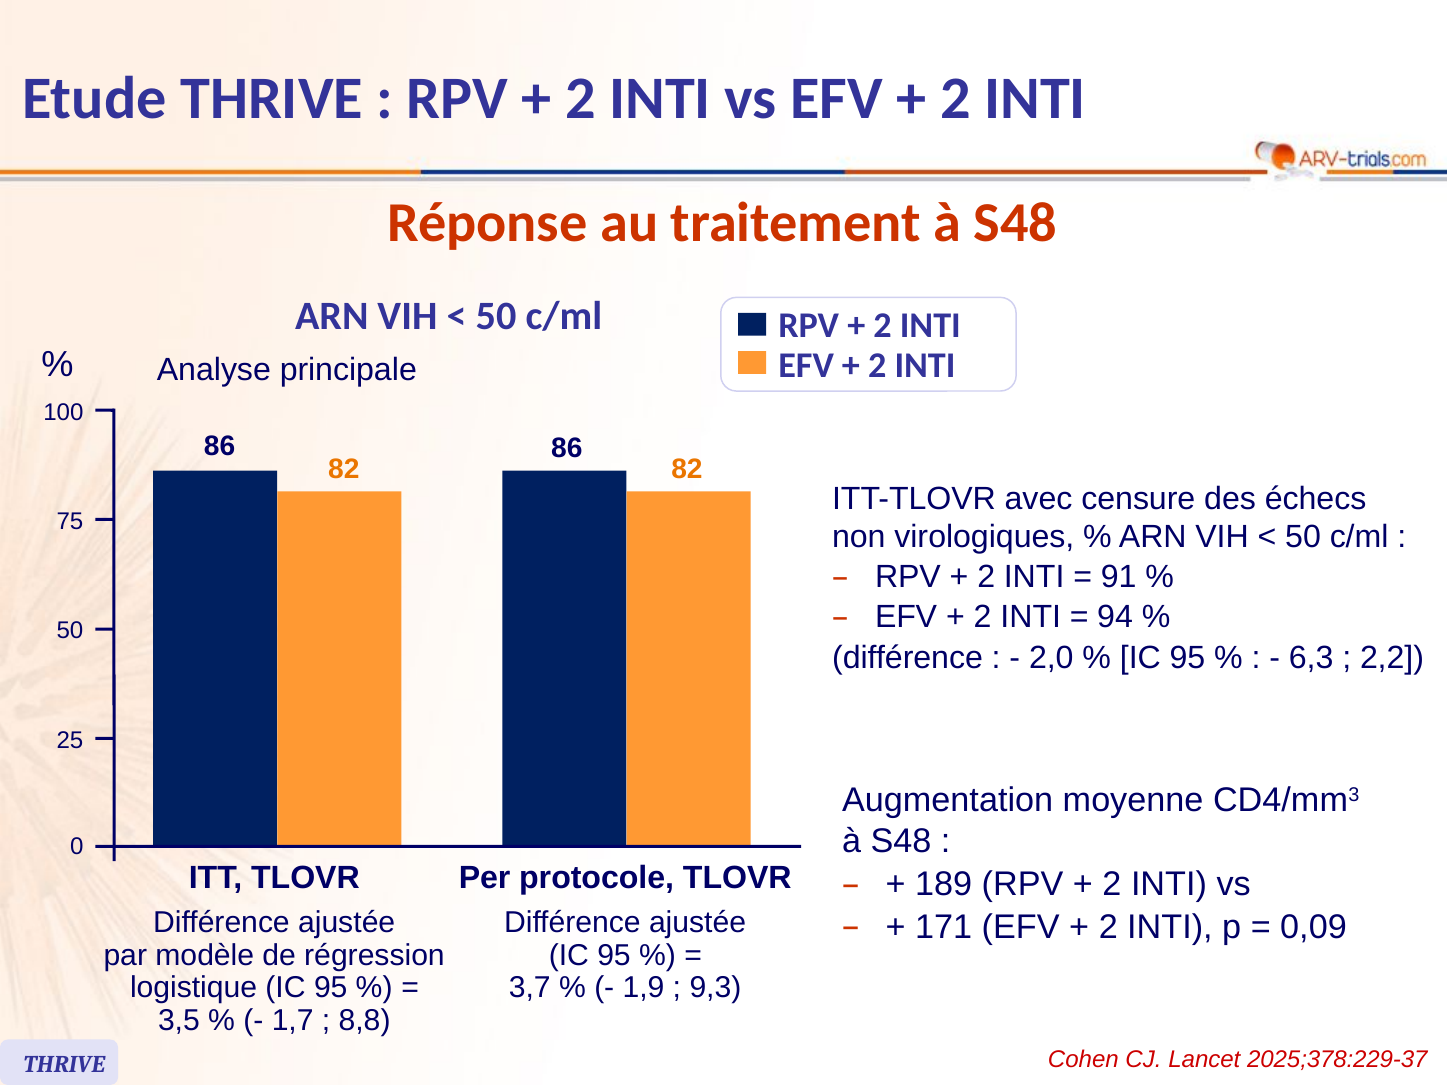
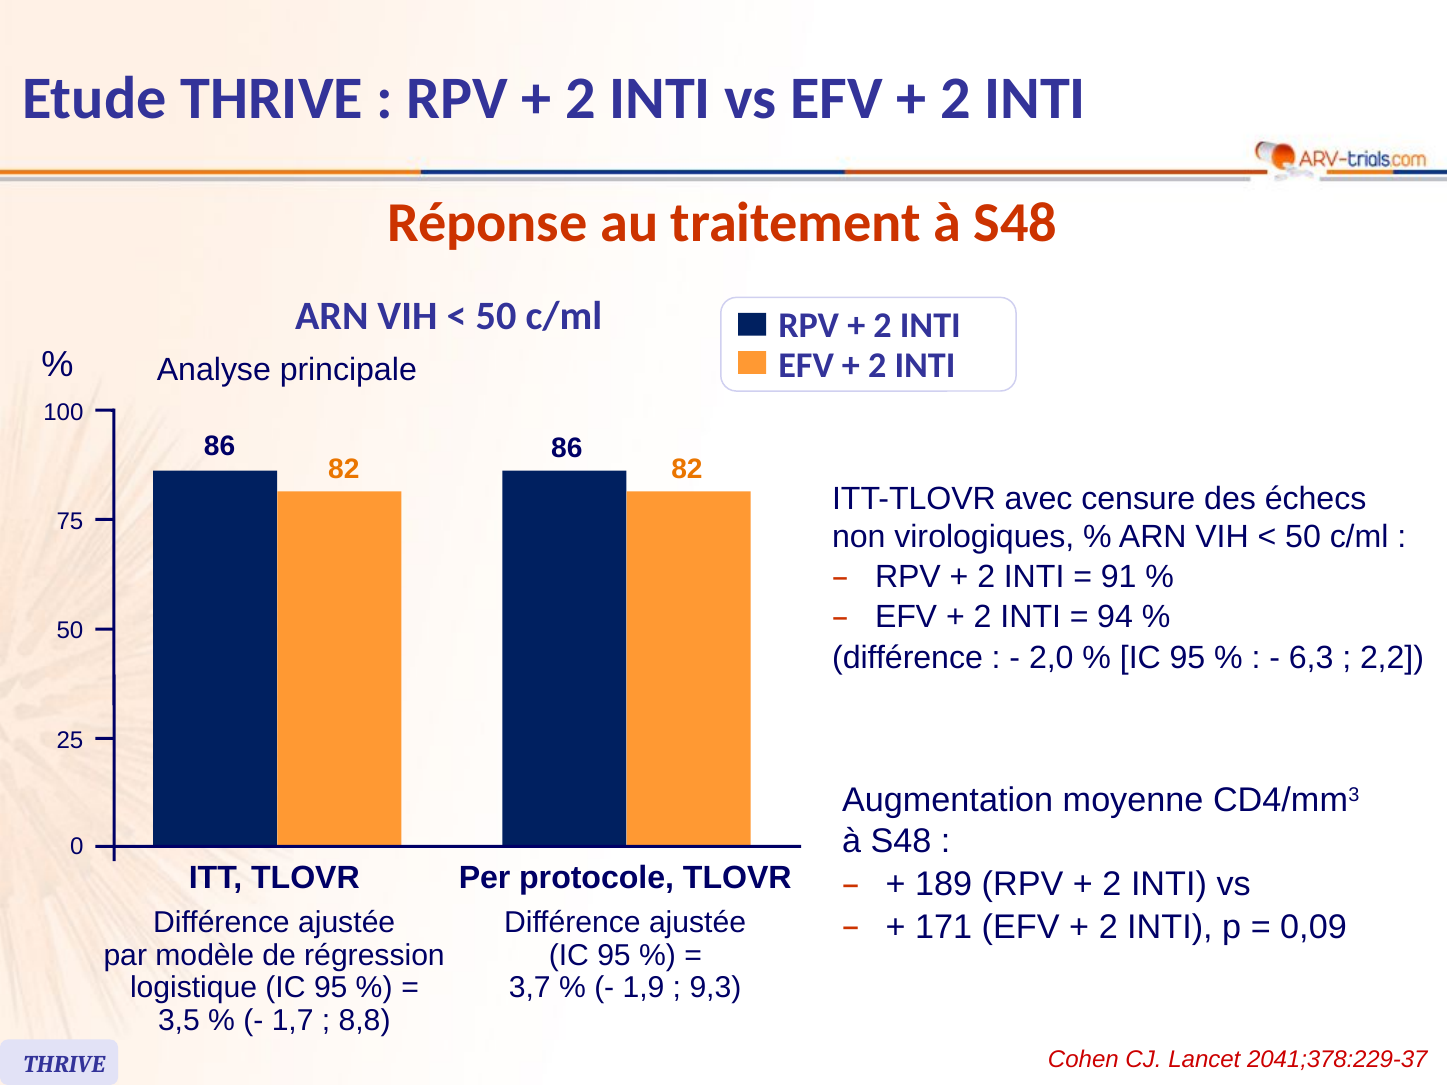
2025;378:229-37: 2025;378:229-37 -> 2041;378:229-37 (1337, 1060)
